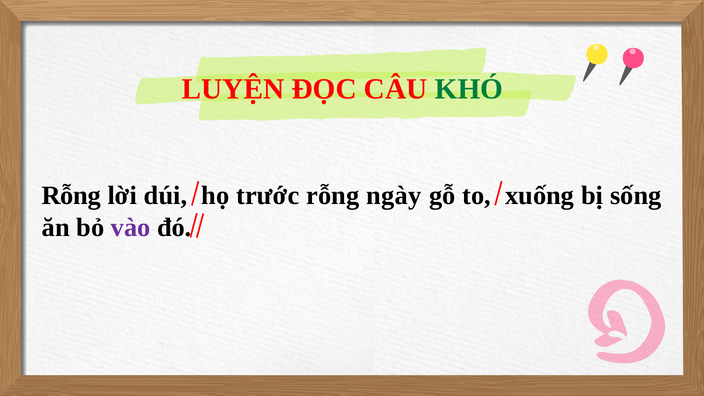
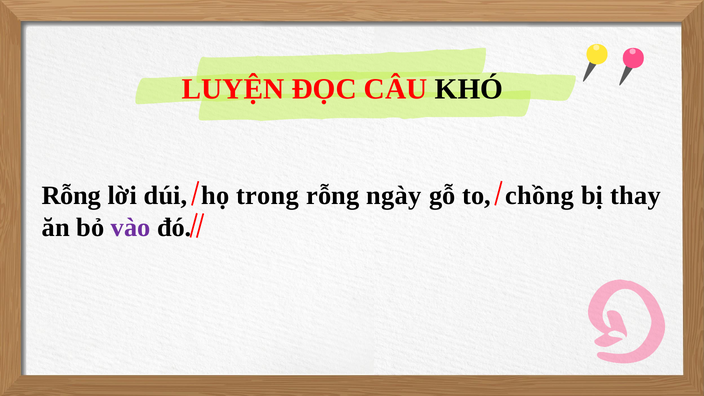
KHÓ colour: green -> black (469, 89)
trước: trước -> trong (268, 196)
xuống: xuống -> chồng (540, 196)
sống: sống -> thay (636, 196)
